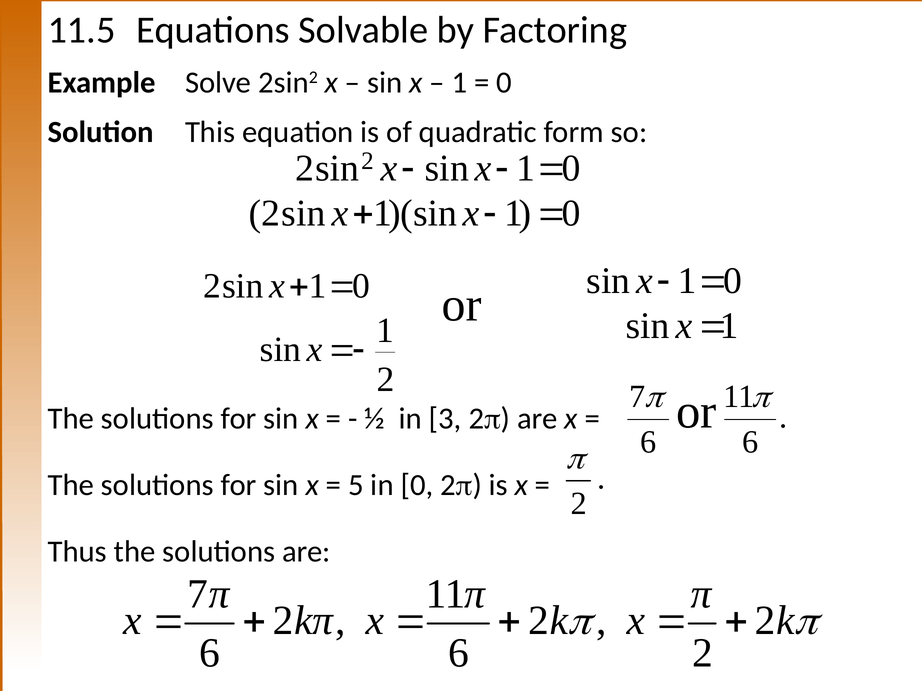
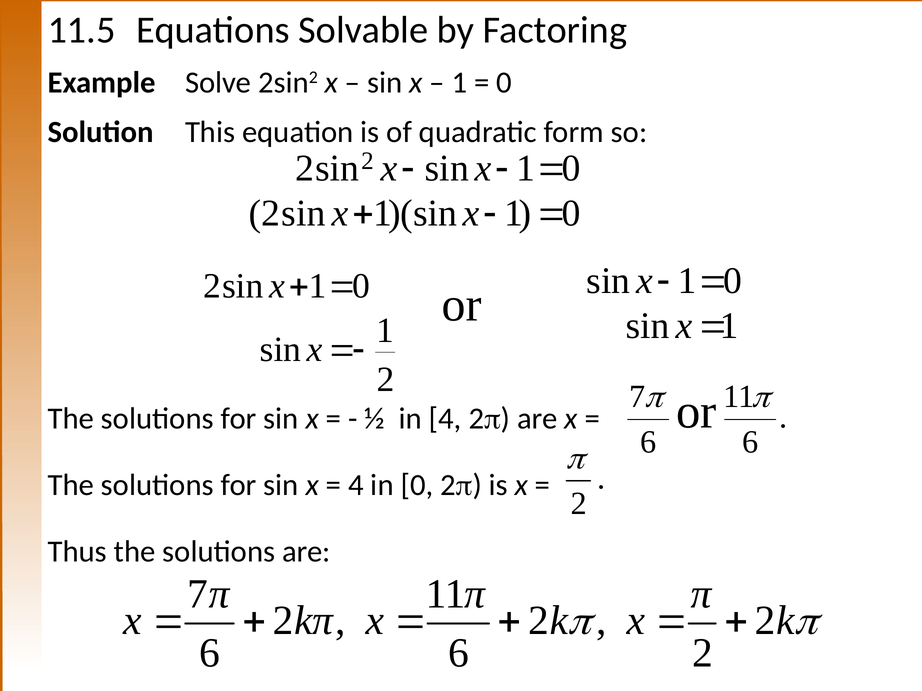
in 3: 3 -> 4 (445, 419)
5: 5 -> 4 (356, 485)
